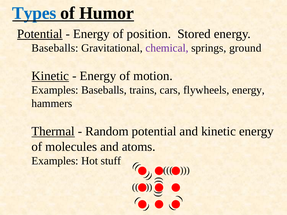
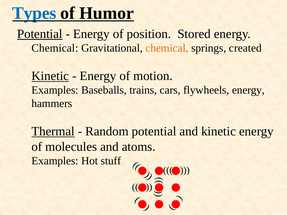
Baseballs: Baseballs -> Chemical (55, 48)
chemical colour: purple -> orange (167, 48)
ground: ground -> created (245, 48)
